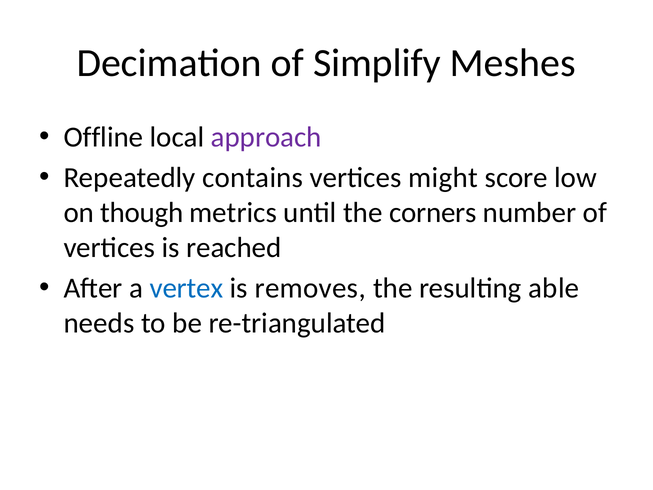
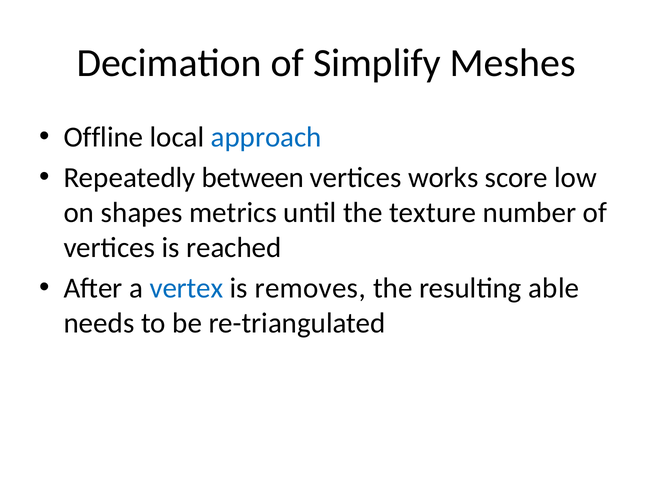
approach colour: purple -> blue (266, 137)
contains: contains -> between (253, 178)
might: might -> works (443, 178)
though: though -> shapes (142, 212)
corners: corners -> texture (433, 212)
